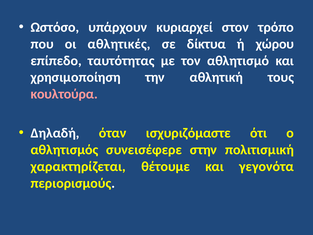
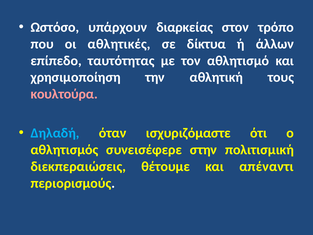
κυριαρχεί: κυριαρχεί -> διαρκείας (185, 27)
χώρου: χώρου -> άλλων (275, 44)
Δηλαδή colour: white -> light blue (55, 133)
χαρακτηρίζεται: χαρακτηρίζεται -> διεκπεραιώσεις (78, 166)
γεγονότα: γεγονότα -> απέναντι (266, 166)
